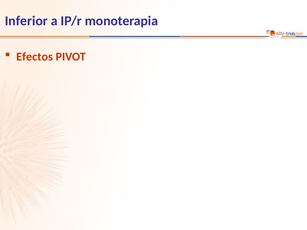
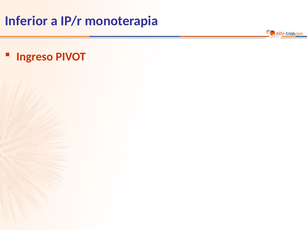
Efectos: Efectos -> Ingreso (35, 57)
